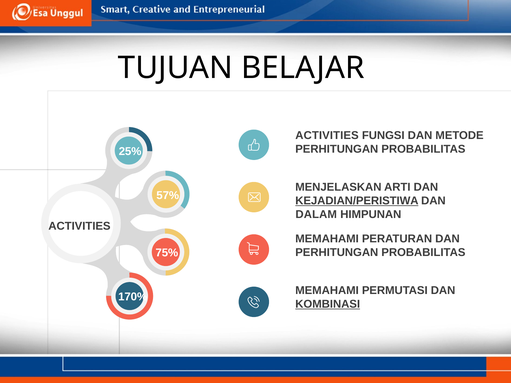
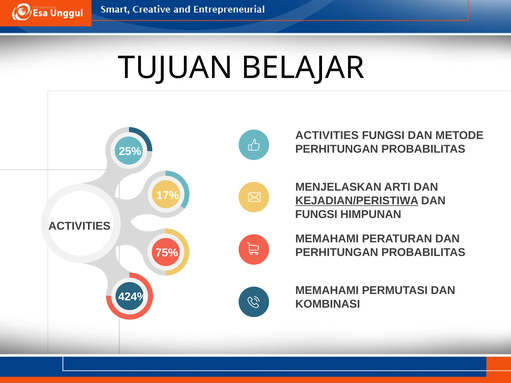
57%: 57% -> 17% (168, 196)
DALAM: DALAM -> FUNGSI (316, 214)
170%: 170% -> 424% (133, 297)
KOMBINASI underline: present -> none (328, 304)
